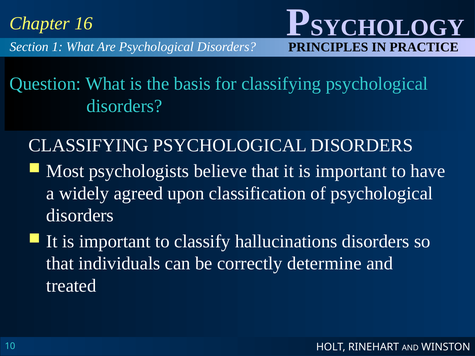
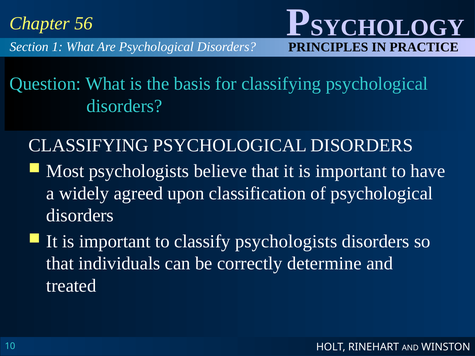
16: 16 -> 56 (84, 23)
classify hallucinations: hallucinations -> psychologists (286, 242)
